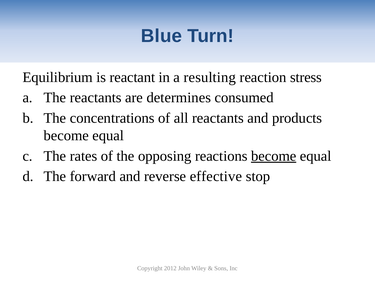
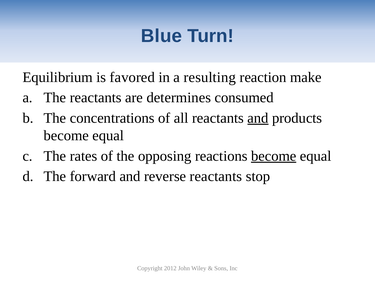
reactant: reactant -> favored (132, 77)
stress: stress -> make (306, 77)
and underline: none -> present (258, 118)
reverse effective: effective -> reactants (216, 177)
